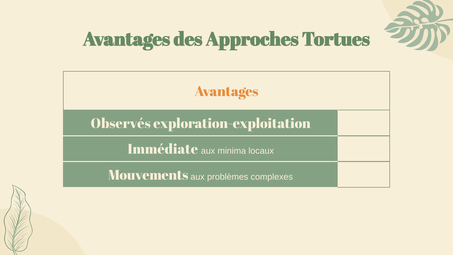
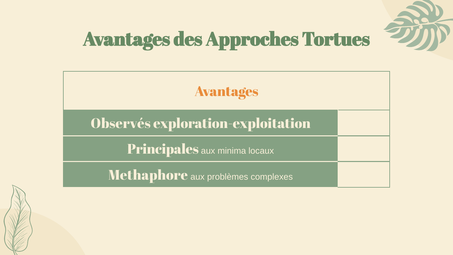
Immédiate: Immédiate -> Principales (163, 149)
Mouvements: Mouvements -> Methaphore (148, 175)
